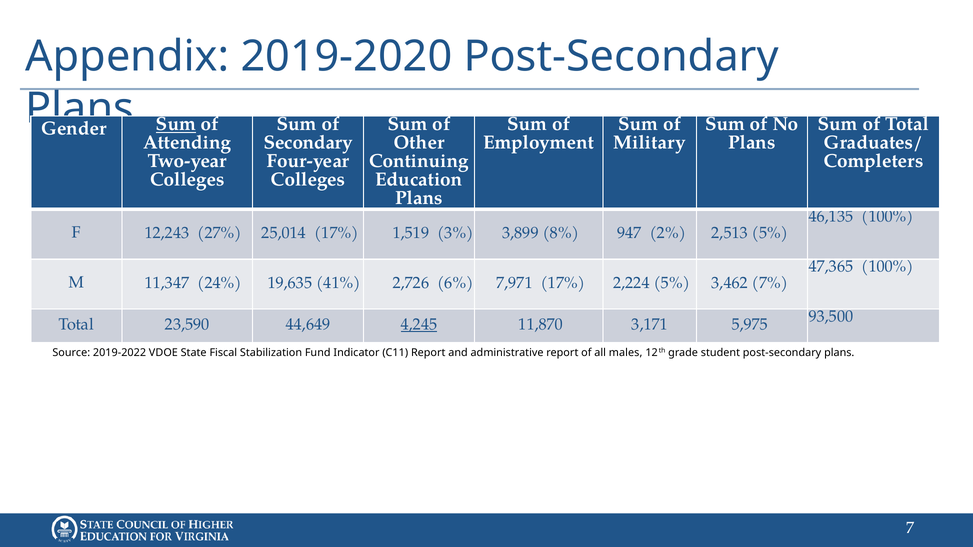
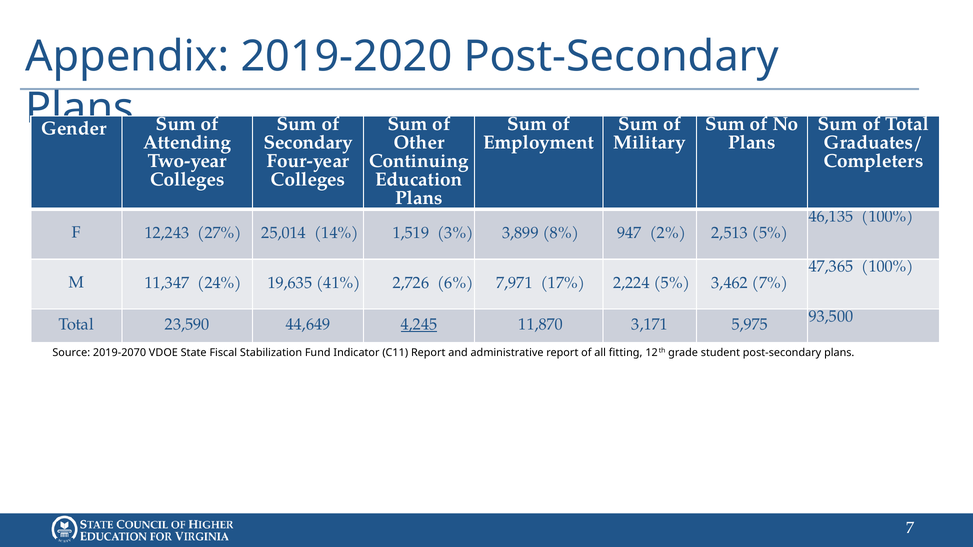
Sum underline: present -> none (176, 124)
25,014 17%: 17% -> 14% (336, 233)
2019-2022: 2019-2022 -> 2019-2070 (120, 353)
males: males -> fitting (626, 353)
